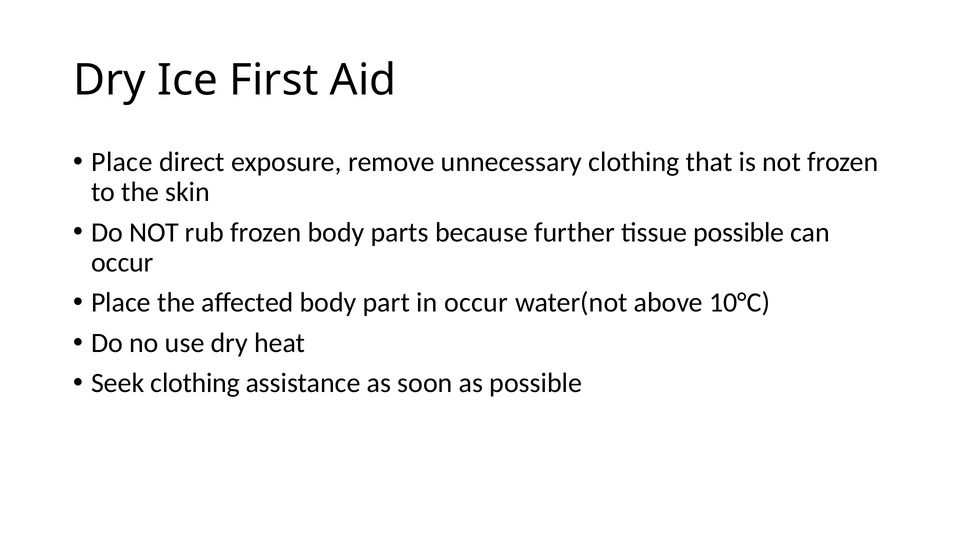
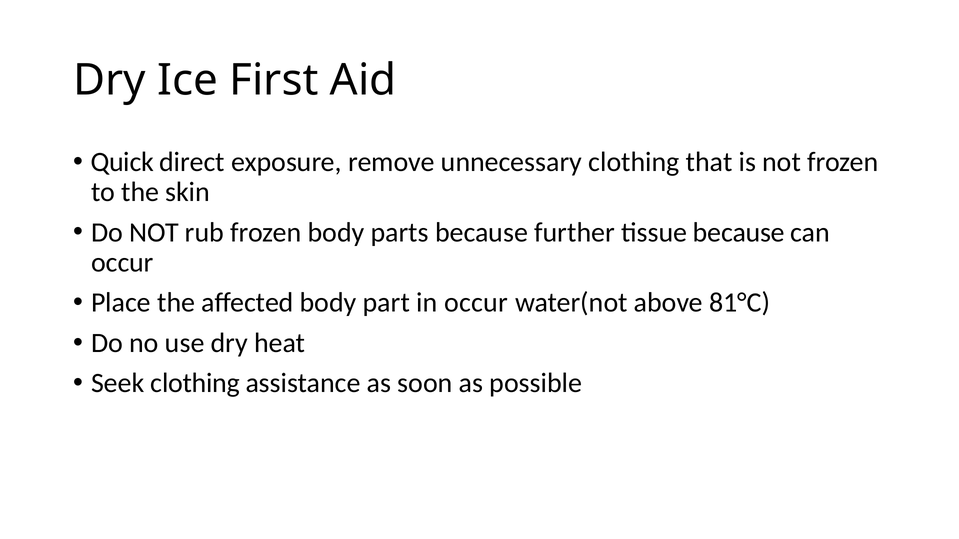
Place: Place -> Quick (122, 162)
tissue possible: possible -> because (739, 233)
10°C: 10°C -> 81°C (740, 303)
